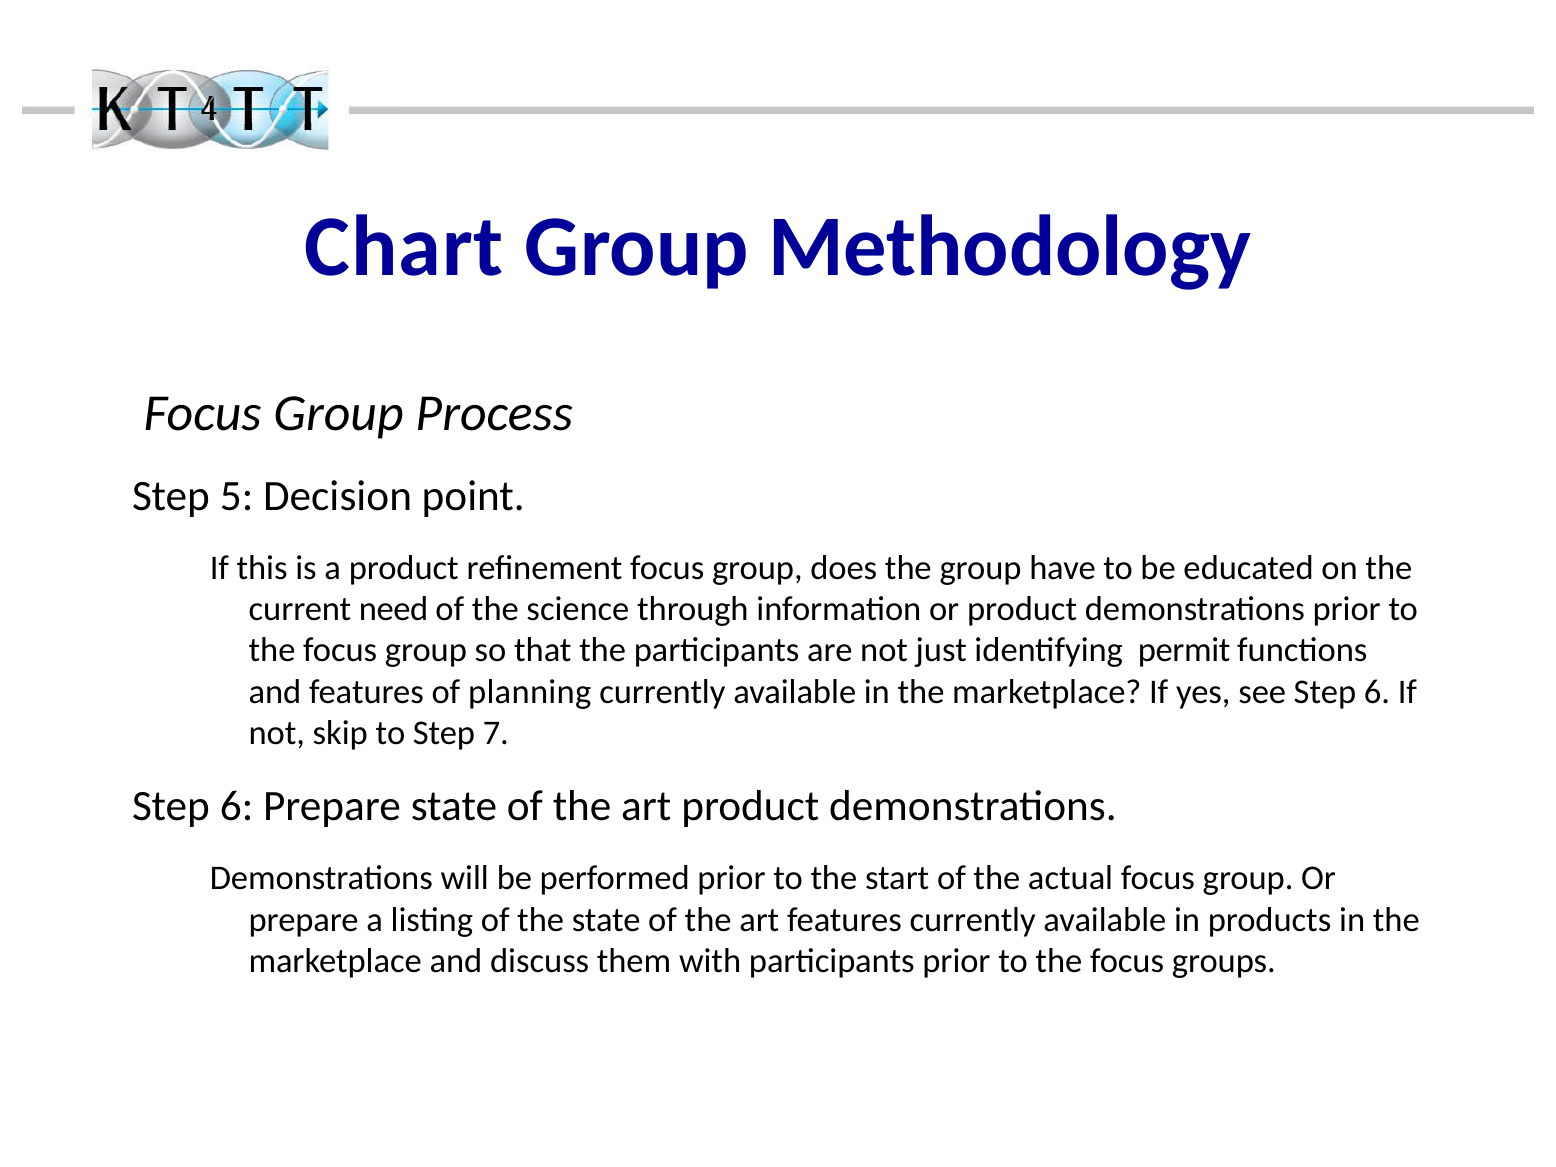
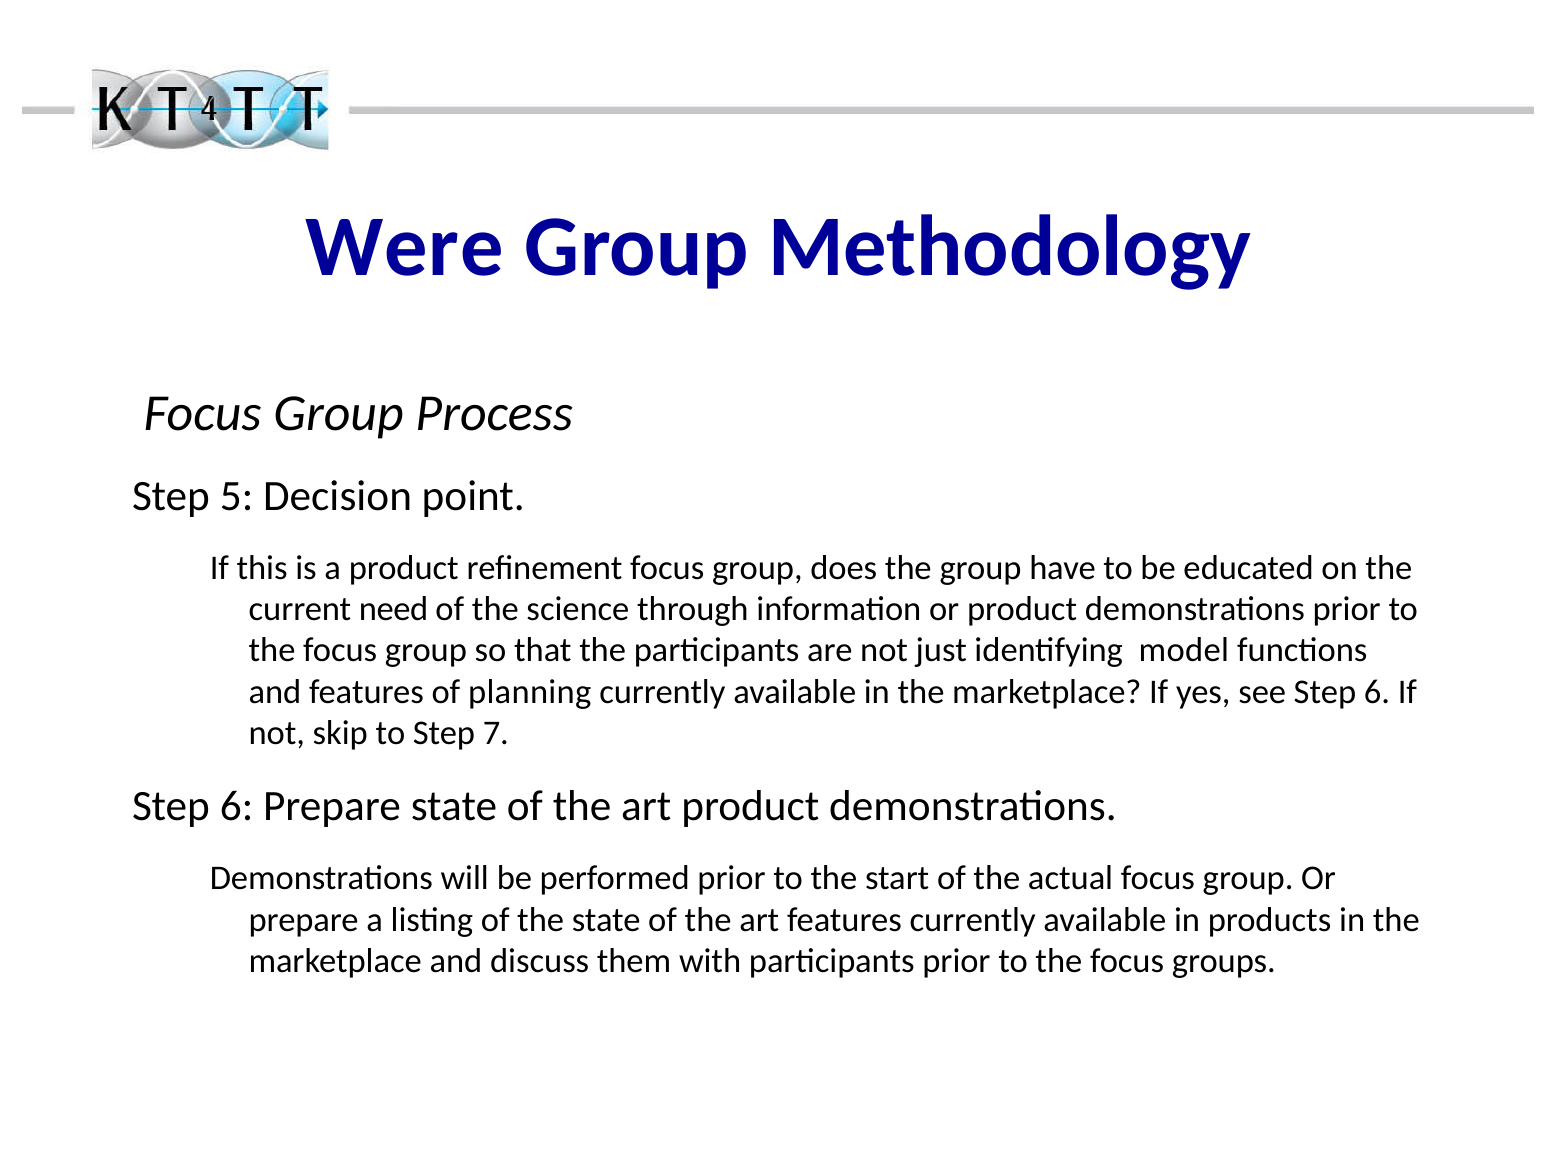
Chart: Chart -> Were (404, 247)
permit: permit -> model (1184, 651)
